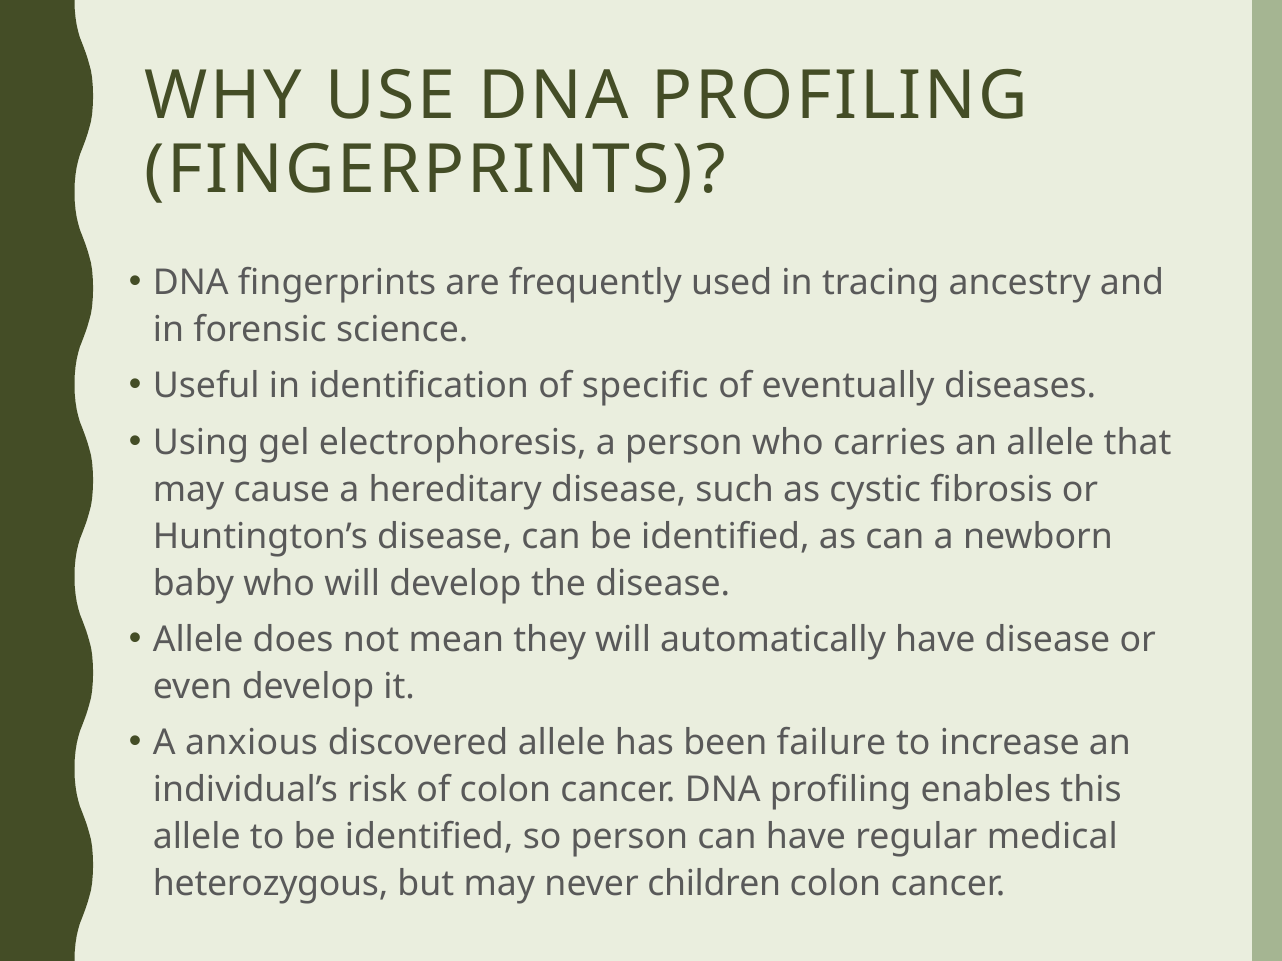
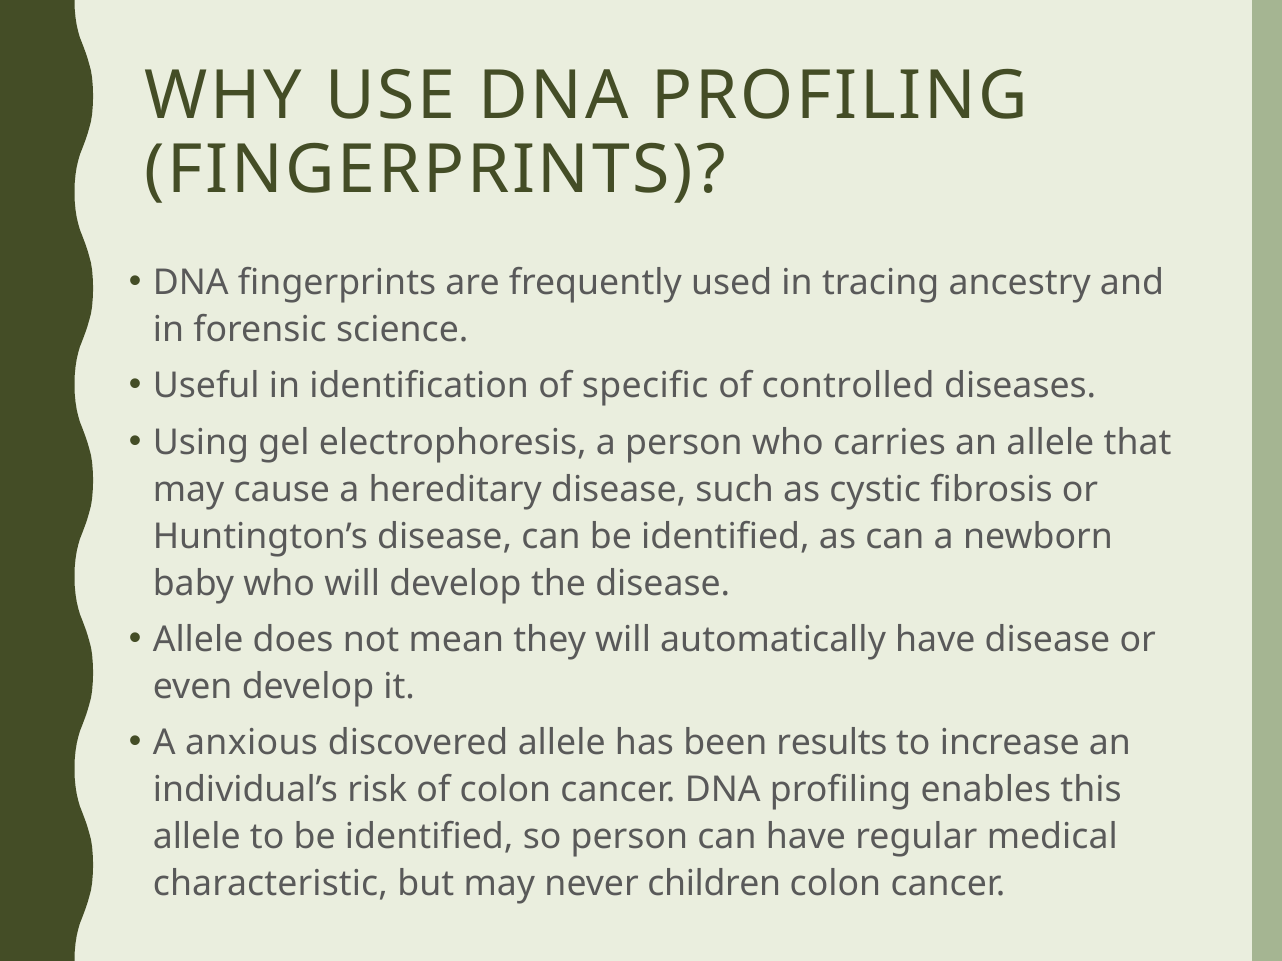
eventually: eventually -> controlled (848, 386)
failure: failure -> results (832, 743)
heterozygous: heterozygous -> characteristic (270, 884)
